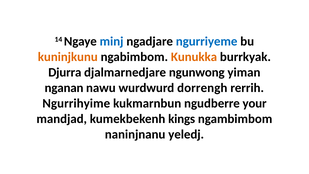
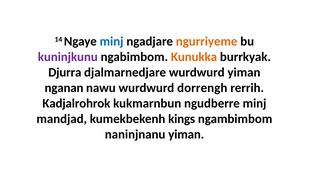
ngurriyeme colour: blue -> orange (207, 41)
kuninjkunu colour: orange -> purple (68, 57)
djalmarnedjare ngunwong: ngunwong -> wurdwurd (197, 72)
Ngurrihyime: Ngurrihyime -> Kadjalrohrok (76, 103)
ngudberre your: your -> minj (255, 103)
naninjnanu yeledj: yeledj -> yiman (186, 134)
